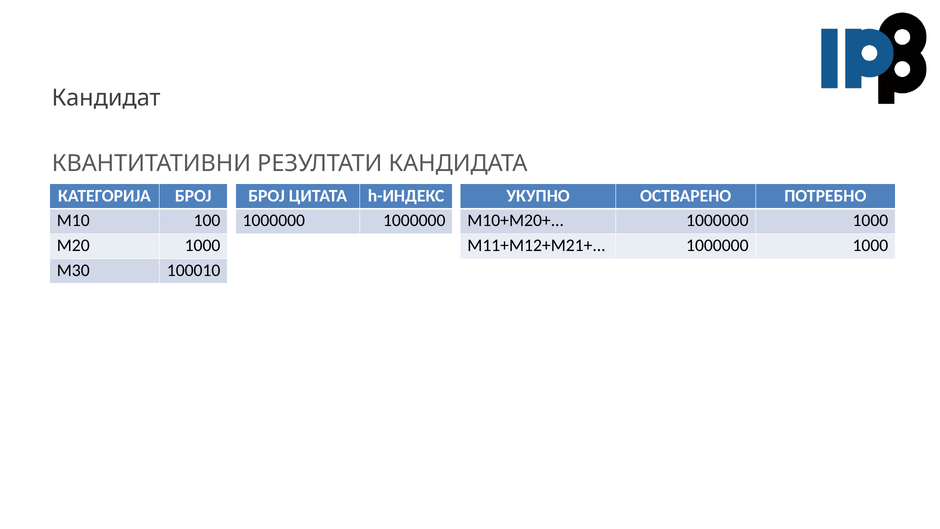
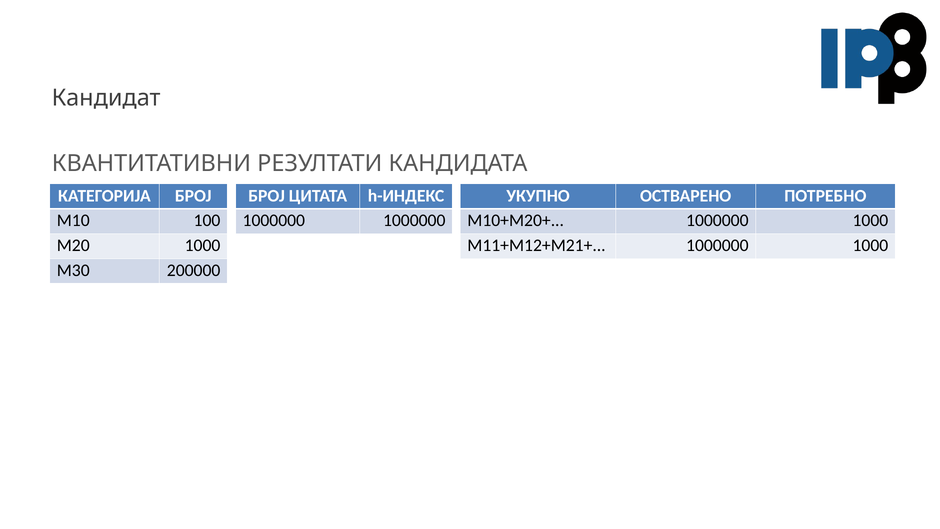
100010: 100010 -> 200000 (194, 270)
